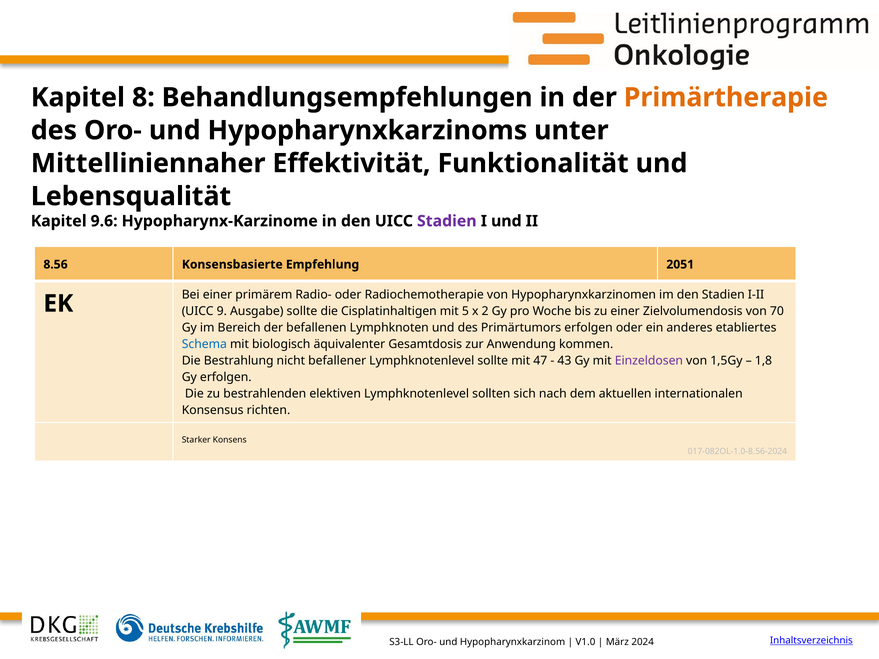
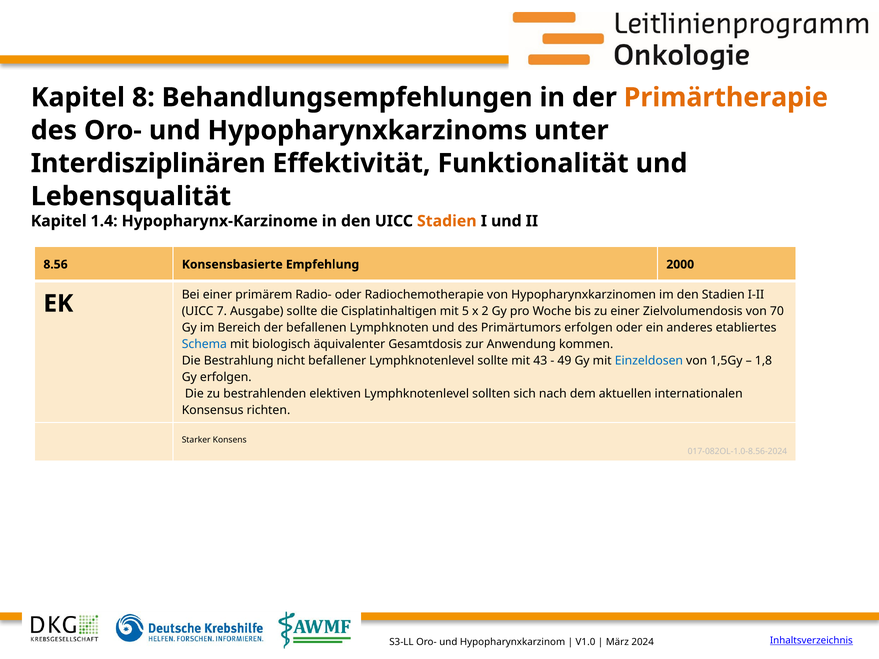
Mittelliniennaher: Mittelliniennaher -> Interdisziplinären (148, 163)
9.6: 9.6 -> 1.4 (104, 221)
Stadien colour: purple -> orange (447, 221)
2051: 2051 -> 2000 (680, 265)
9: 9 -> 7 (222, 311)
47: 47 -> 43 (540, 361)
43: 43 -> 49 (564, 361)
Einzeldosen colour: purple -> blue (649, 361)
